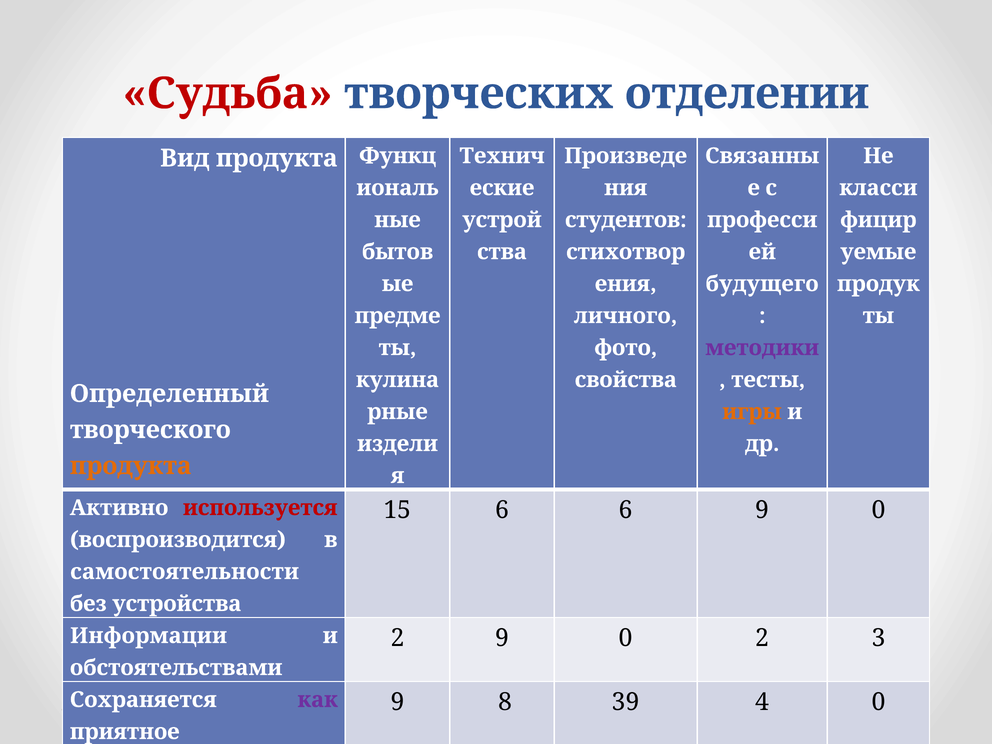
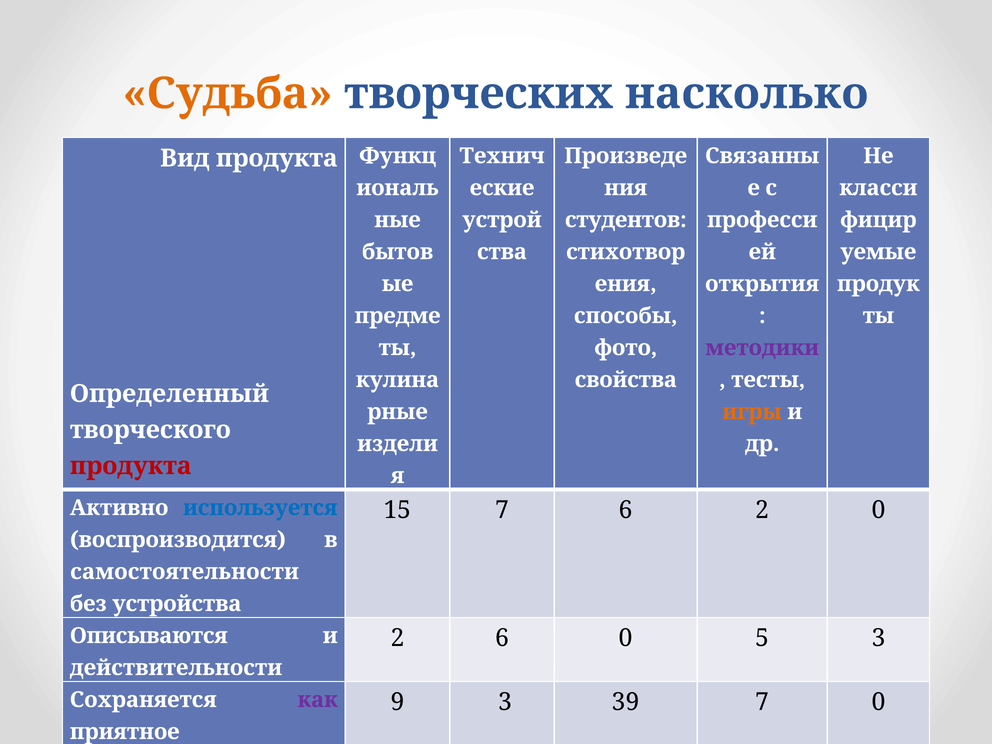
Судьба colour: red -> orange (228, 94)
отделении: отделении -> насколько (747, 94)
будущего: будущего -> открытия (762, 284)
личного: личного -> способы (626, 316)
продукта colour: orange -> red (131, 466)
используется colour: red -> blue (260, 508)
15 6: 6 -> 7 (502, 510)
6 9: 9 -> 2 (762, 510)
Информации: Информации -> Описываются (149, 636)
2 9: 9 -> 6 (502, 638)
0 2: 2 -> 5 (762, 638)
обстоятельствами: обстоятельствами -> действительности (176, 668)
9 8: 8 -> 3 (505, 702)
39 4: 4 -> 7 (762, 702)
